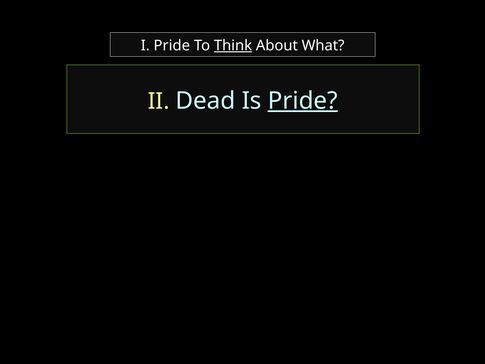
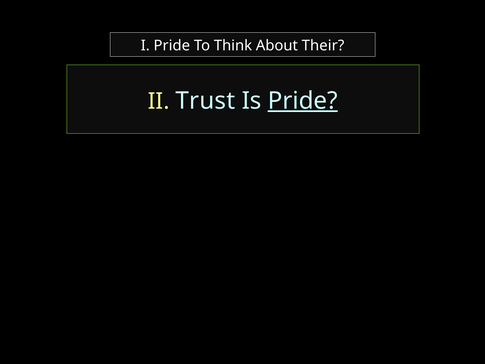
Think underline: present -> none (233, 45)
What: What -> Their (323, 45)
Dead: Dead -> Trust (205, 101)
